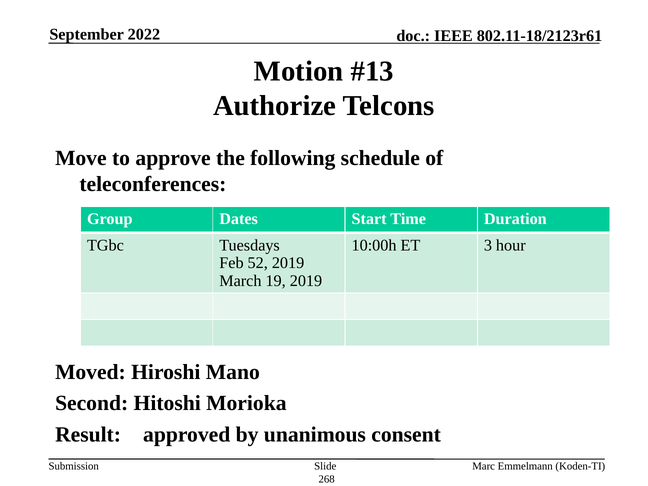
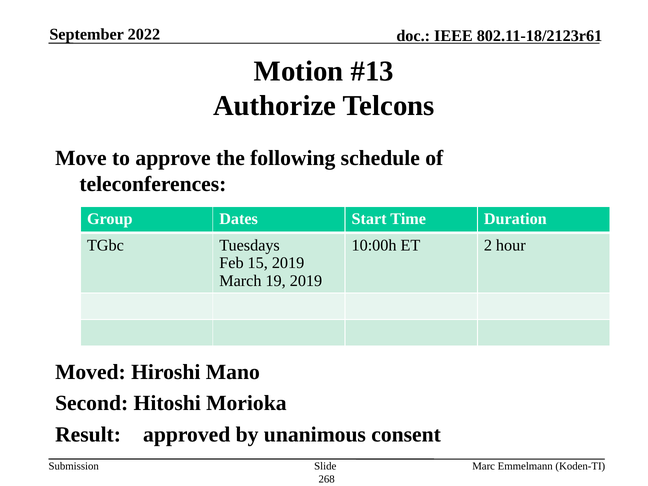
3: 3 -> 2 (488, 245)
52: 52 -> 15 (258, 263)
